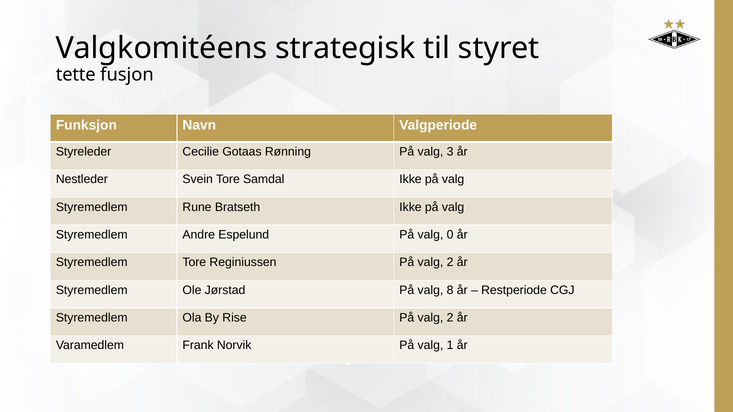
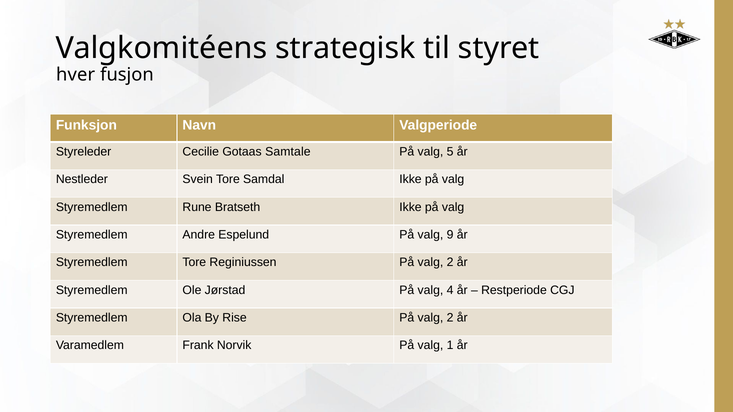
tette: tette -> hver (76, 75)
Rønning: Rønning -> Samtale (288, 152)
3: 3 -> 5 (450, 152)
0: 0 -> 9 (450, 235)
8: 8 -> 4 (450, 290)
